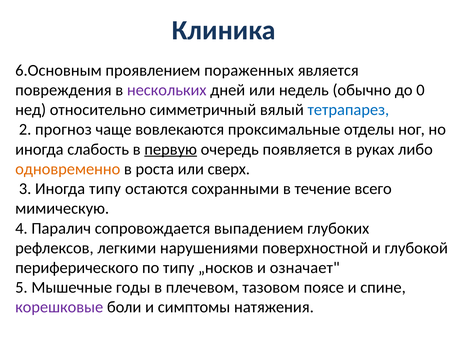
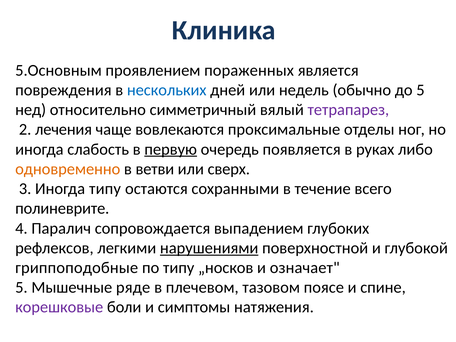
6.Основным: 6.Основным -> 5.Основным (58, 70)
нескольких colour: purple -> blue (167, 90)
до 0: 0 -> 5 (420, 90)
тетрапарез colour: blue -> purple (348, 110)
прогноз: прогноз -> лечения (64, 130)
роста: роста -> ветви (155, 169)
мимическую: мимическую -> полиневрите (62, 208)
нарушениями underline: none -> present (209, 248)
периферического: периферического -> гриппоподобные (77, 268)
годы: годы -> ряде (133, 287)
